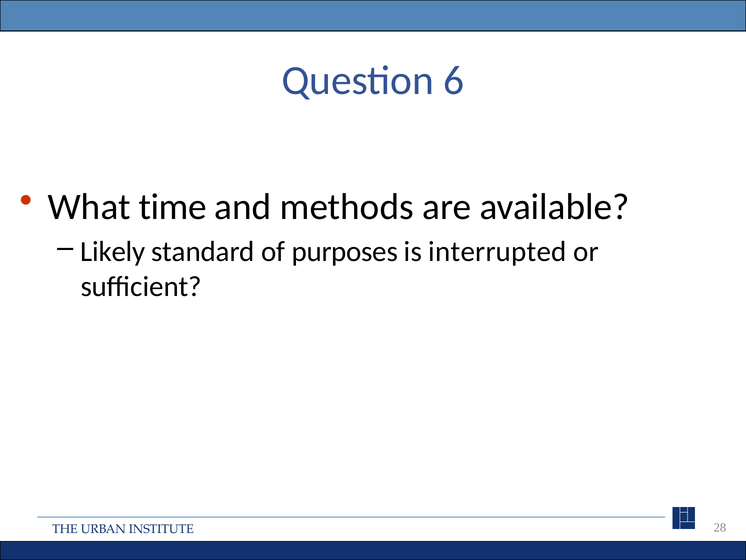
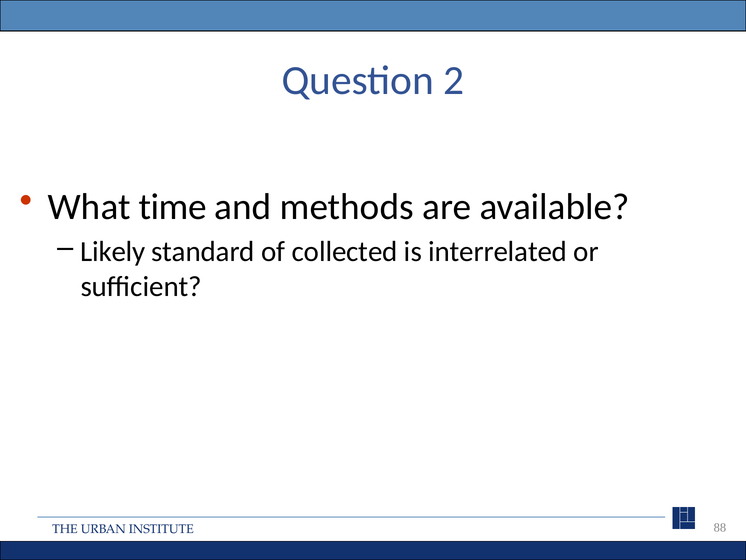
6: 6 -> 2 (454, 81)
purposes: purposes -> collected (345, 252)
interrupted: interrupted -> interrelated (498, 252)
28: 28 -> 88 (720, 527)
